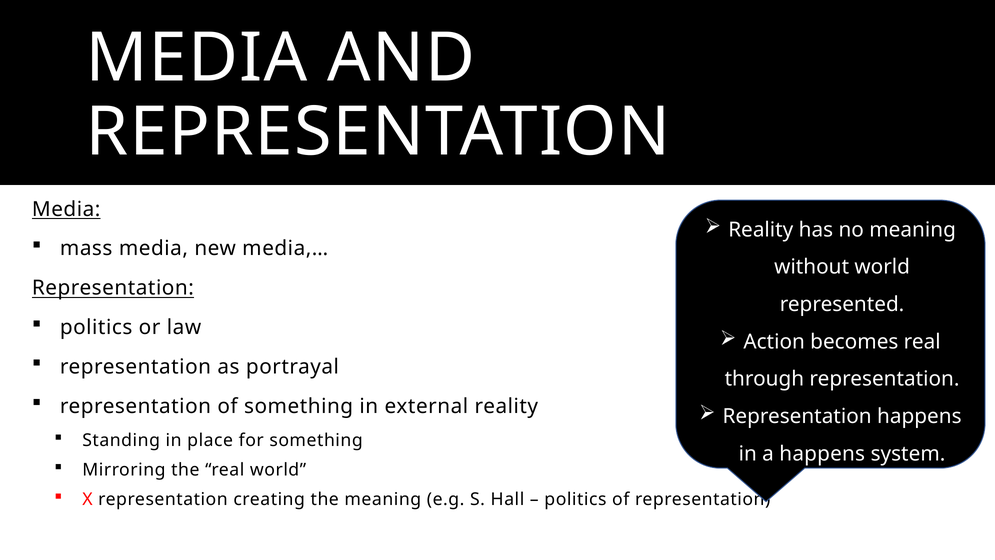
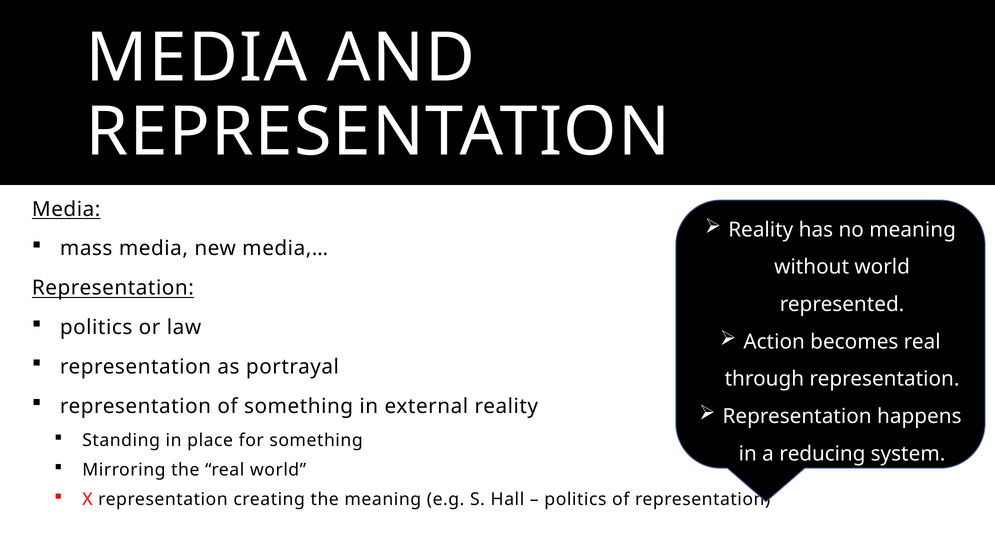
a happens: happens -> reducing (822, 454)
